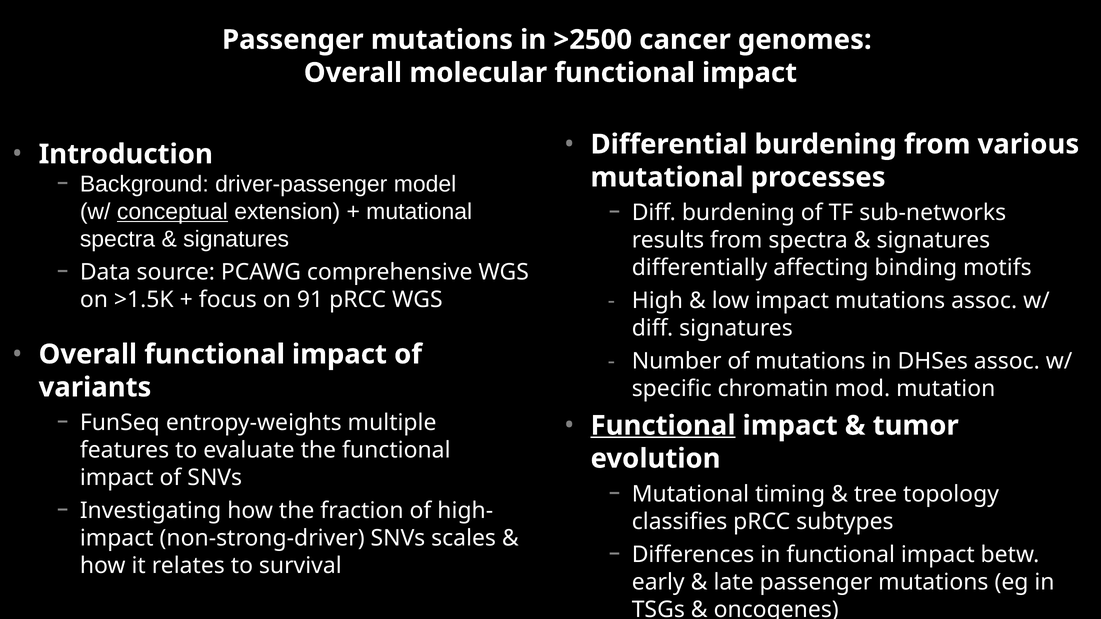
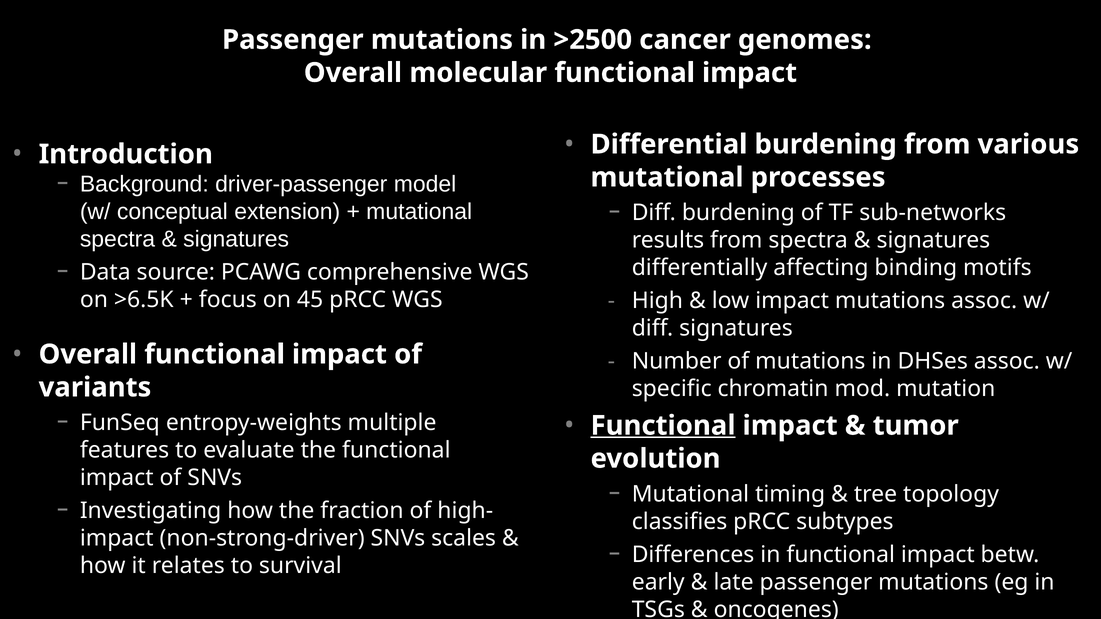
conceptual underline: present -> none (172, 212)
>1.5K: >1.5K -> >6.5K (144, 300)
91: 91 -> 45 (310, 300)
